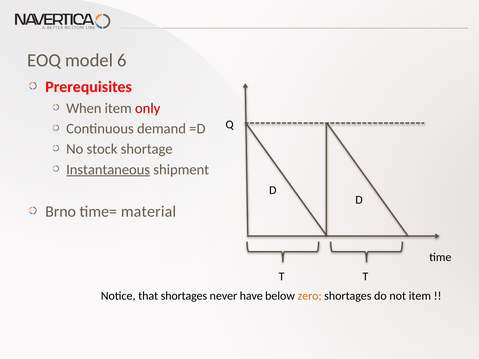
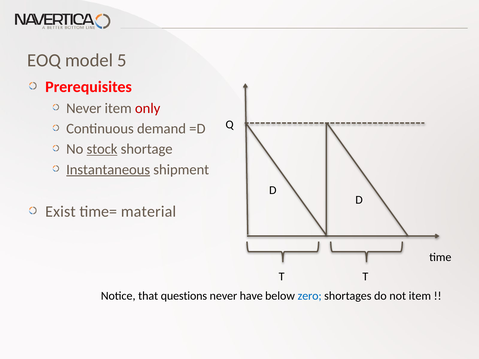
6: 6 -> 5 (122, 60)
When: When -> Never (84, 108)
stock underline: none -> present (102, 149)
Brno: Brno -> Exist (60, 212)
that shortages: shortages -> questions (184, 296)
zero colour: orange -> blue (310, 296)
